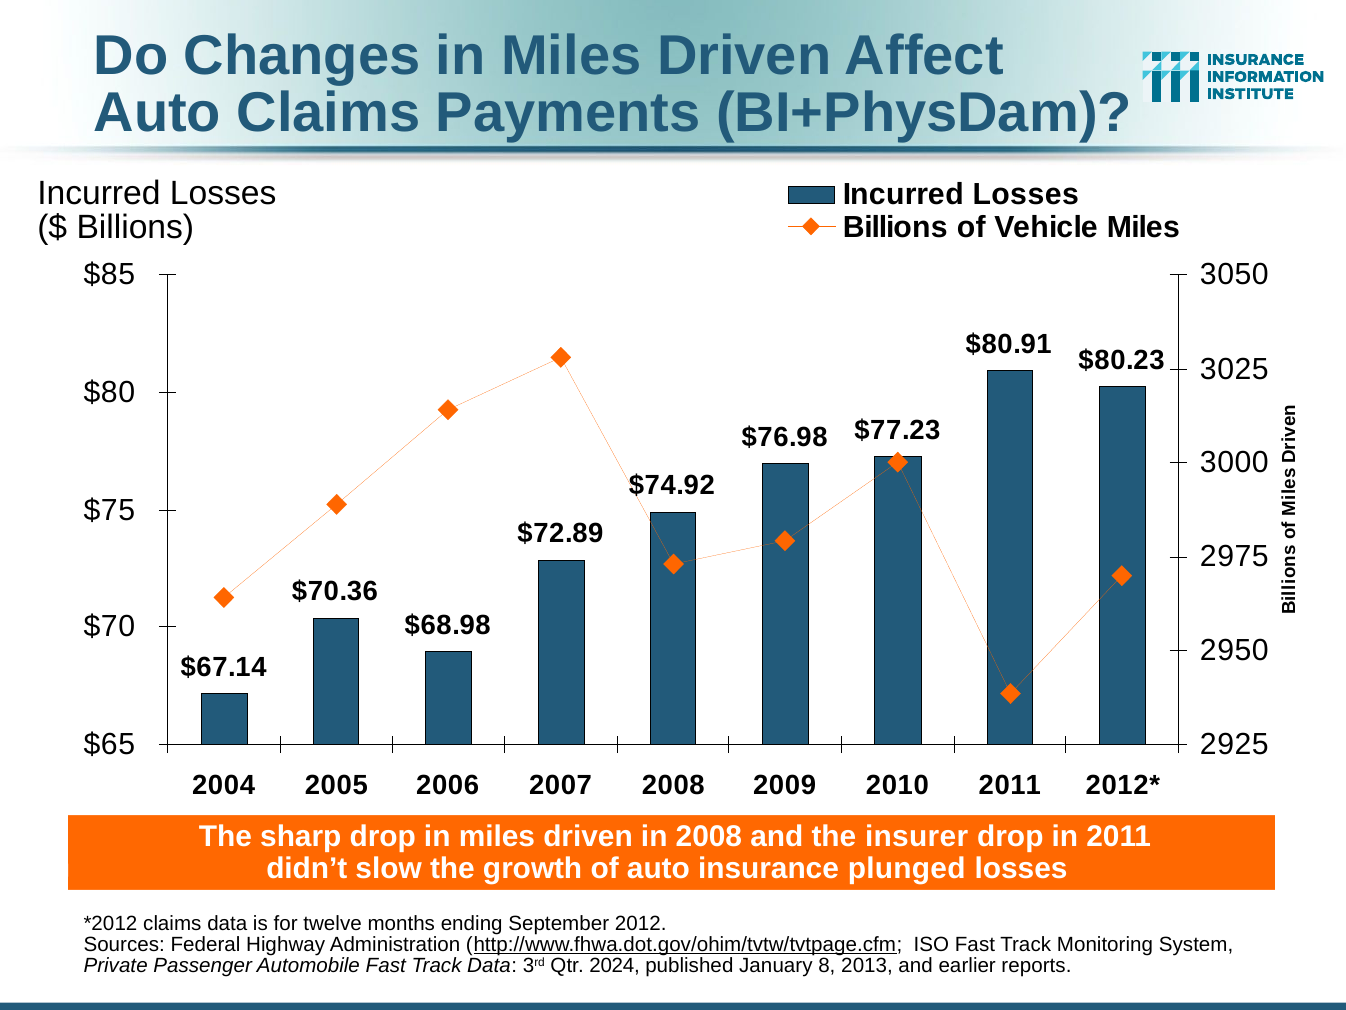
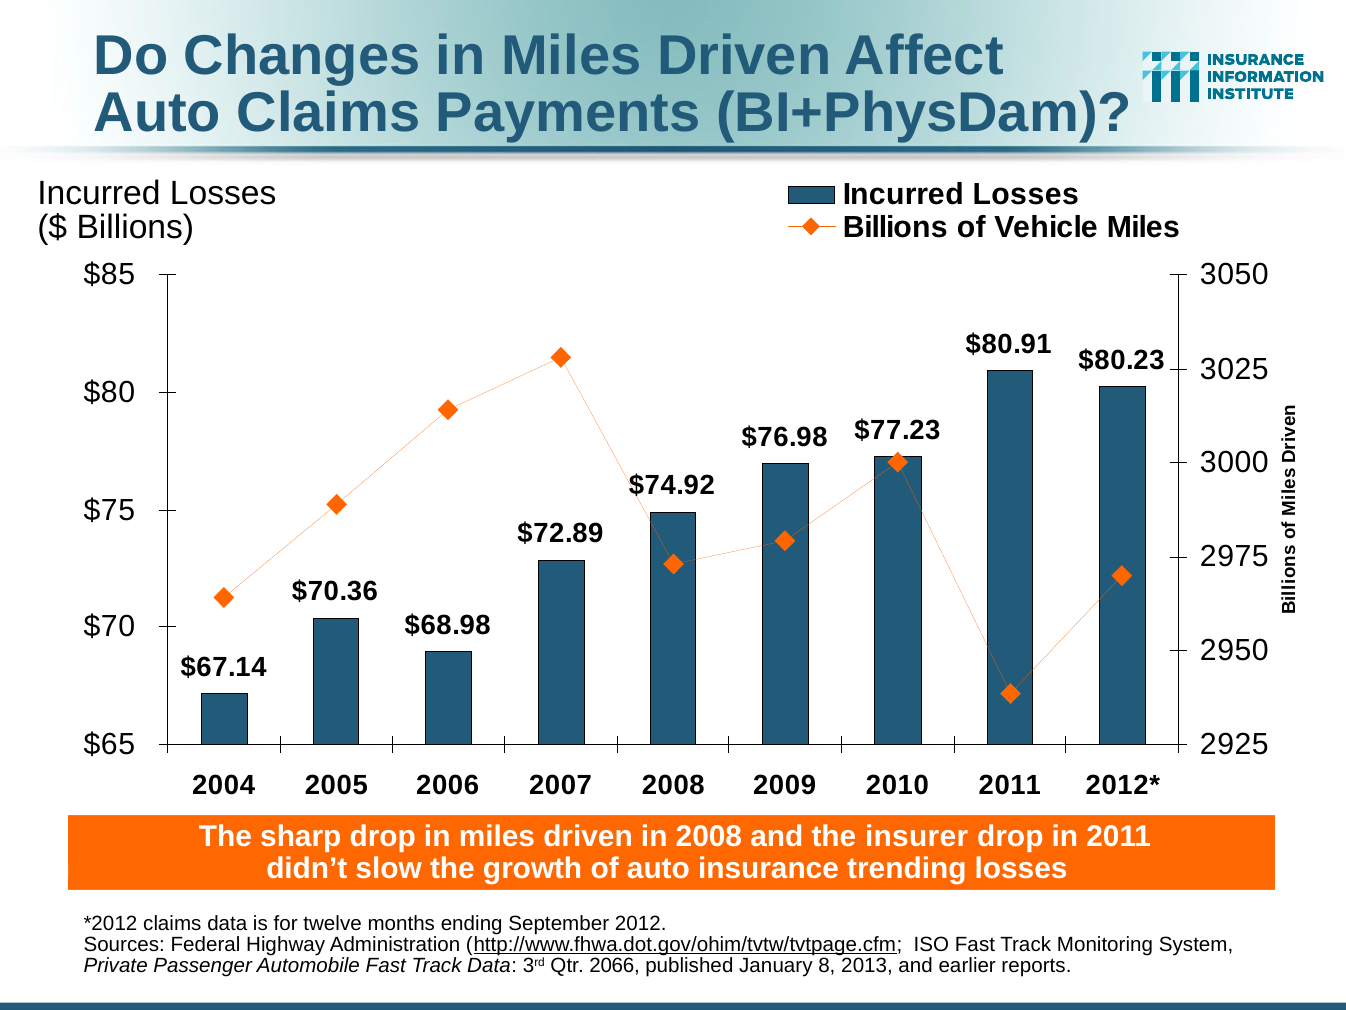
plunged: plunged -> trending (907, 868)
2024: 2024 -> 2066 (615, 965)
